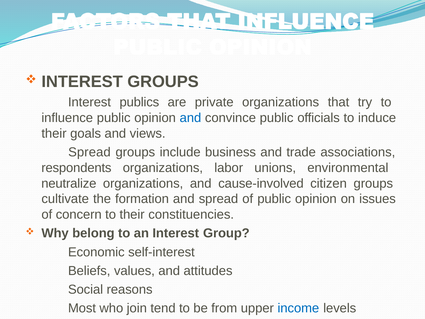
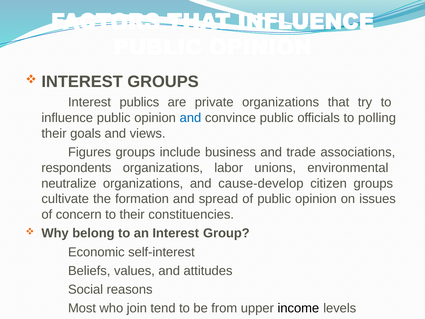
induce: induce -> polling (377, 118)
Spread: Spread -> Figures (90, 152)
cause-involved: cause-involved -> cause-develop (261, 183)
income colour: blue -> black (298, 308)
